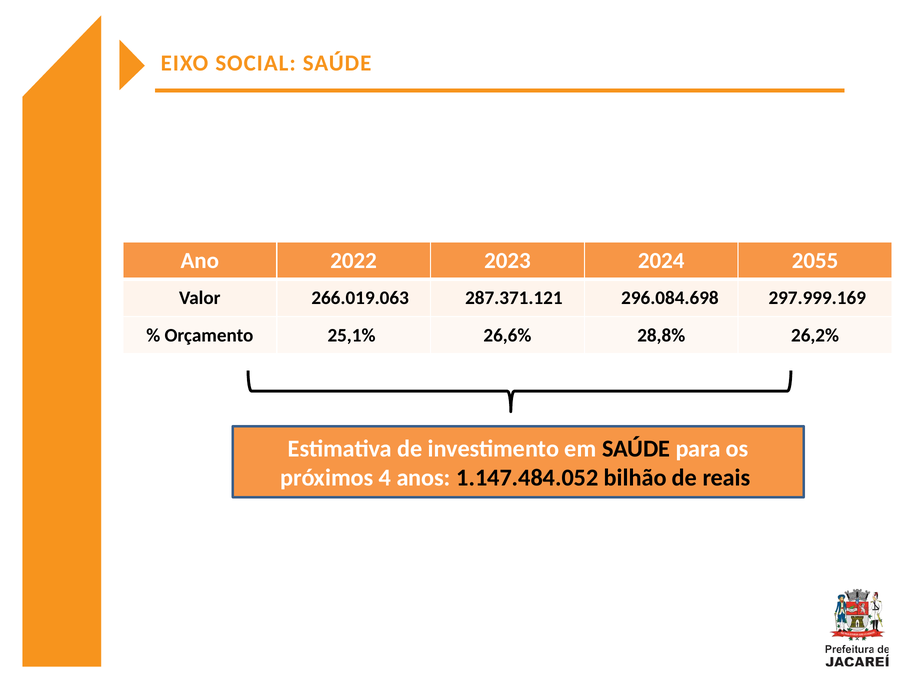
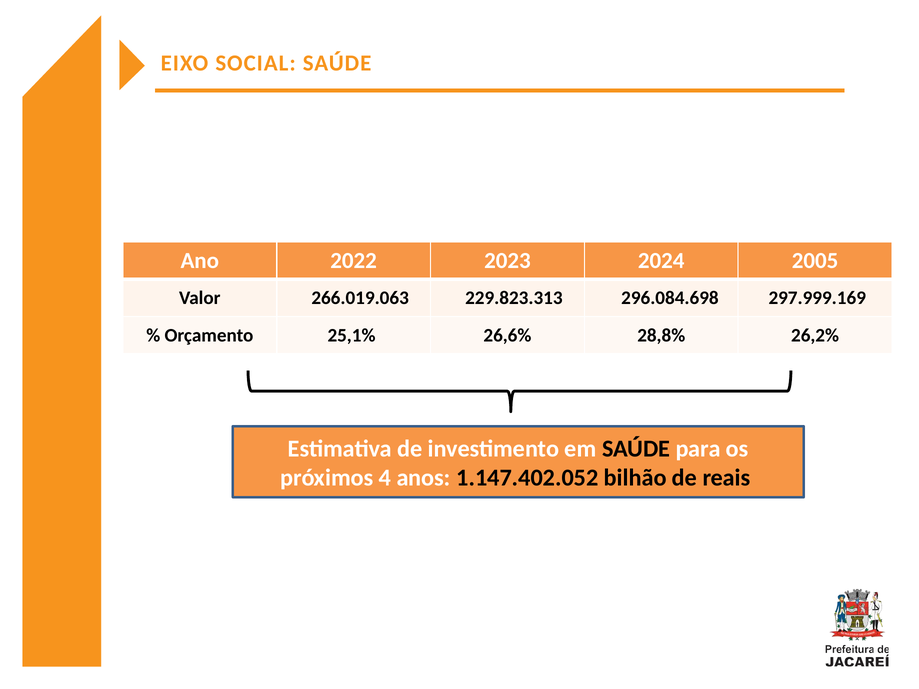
2055: 2055 -> 2005 (815, 261)
287.371.121: 287.371.121 -> 229.823.313 (514, 298)
1.147.484.052: 1.147.484.052 -> 1.147.402.052 (527, 478)
